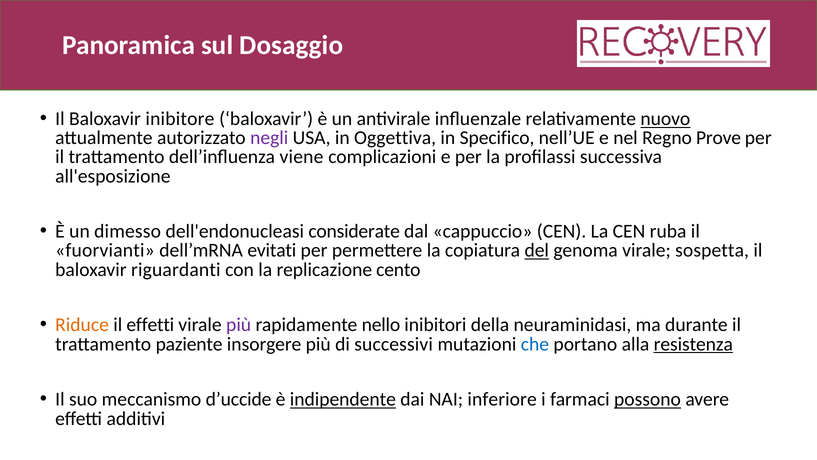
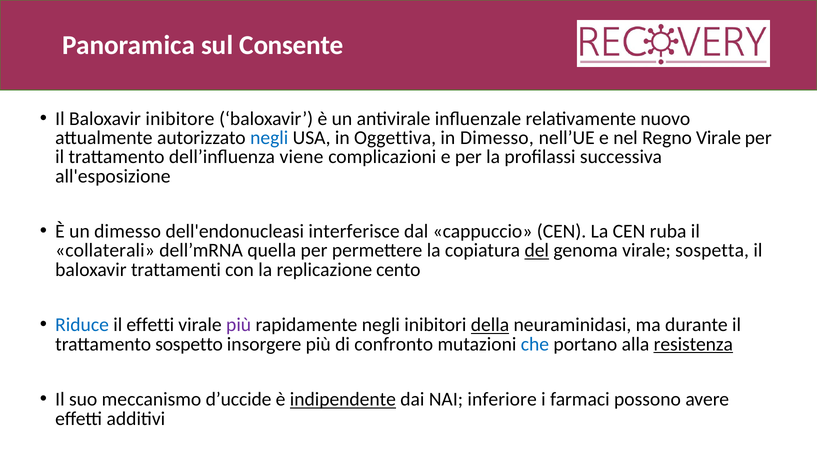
Dosaggio: Dosaggio -> Consente (292, 45)
nuovo underline: present -> none (665, 119)
negli colour: purple -> blue (269, 138)
in Specifico: Specifico -> Dimesso (497, 138)
Regno Prove: Prove -> Virale (719, 138)
considerate: considerate -> interferisce (354, 231)
fuorvianti: fuorvianti -> collaterali (105, 250)
evitati: evitati -> quella (272, 250)
riguardanti: riguardanti -> trattamenti (176, 269)
Riduce colour: orange -> blue (82, 325)
rapidamente nello: nello -> negli (381, 325)
della underline: none -> present (490, 325)
paziente: paziente -> sospetto (189, 344)
successivi: successivi -> confronto (394, 344)
possono underline: present -> none (647, 399)
